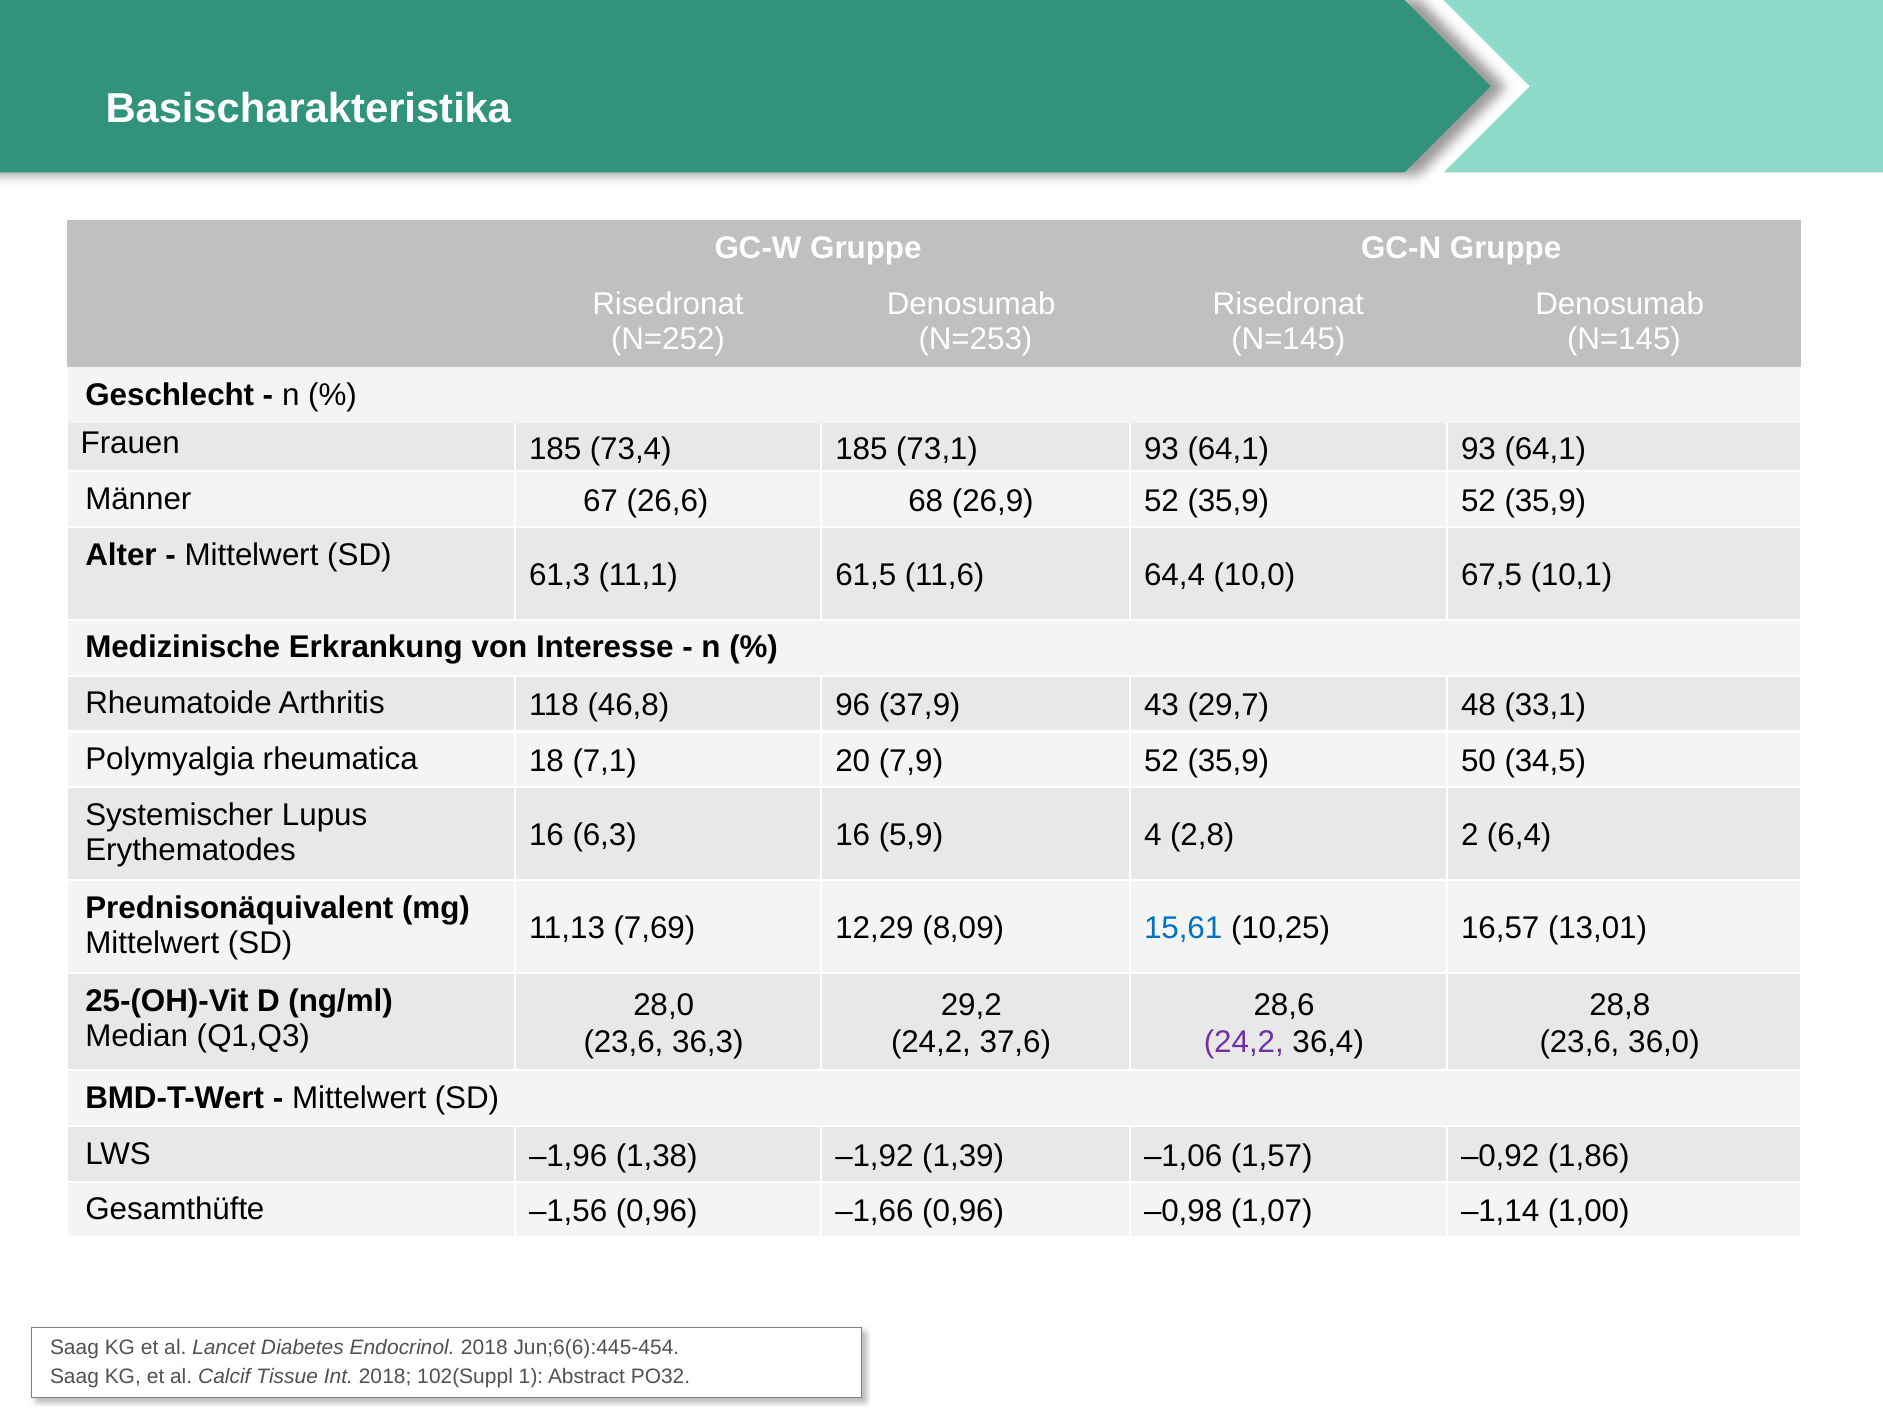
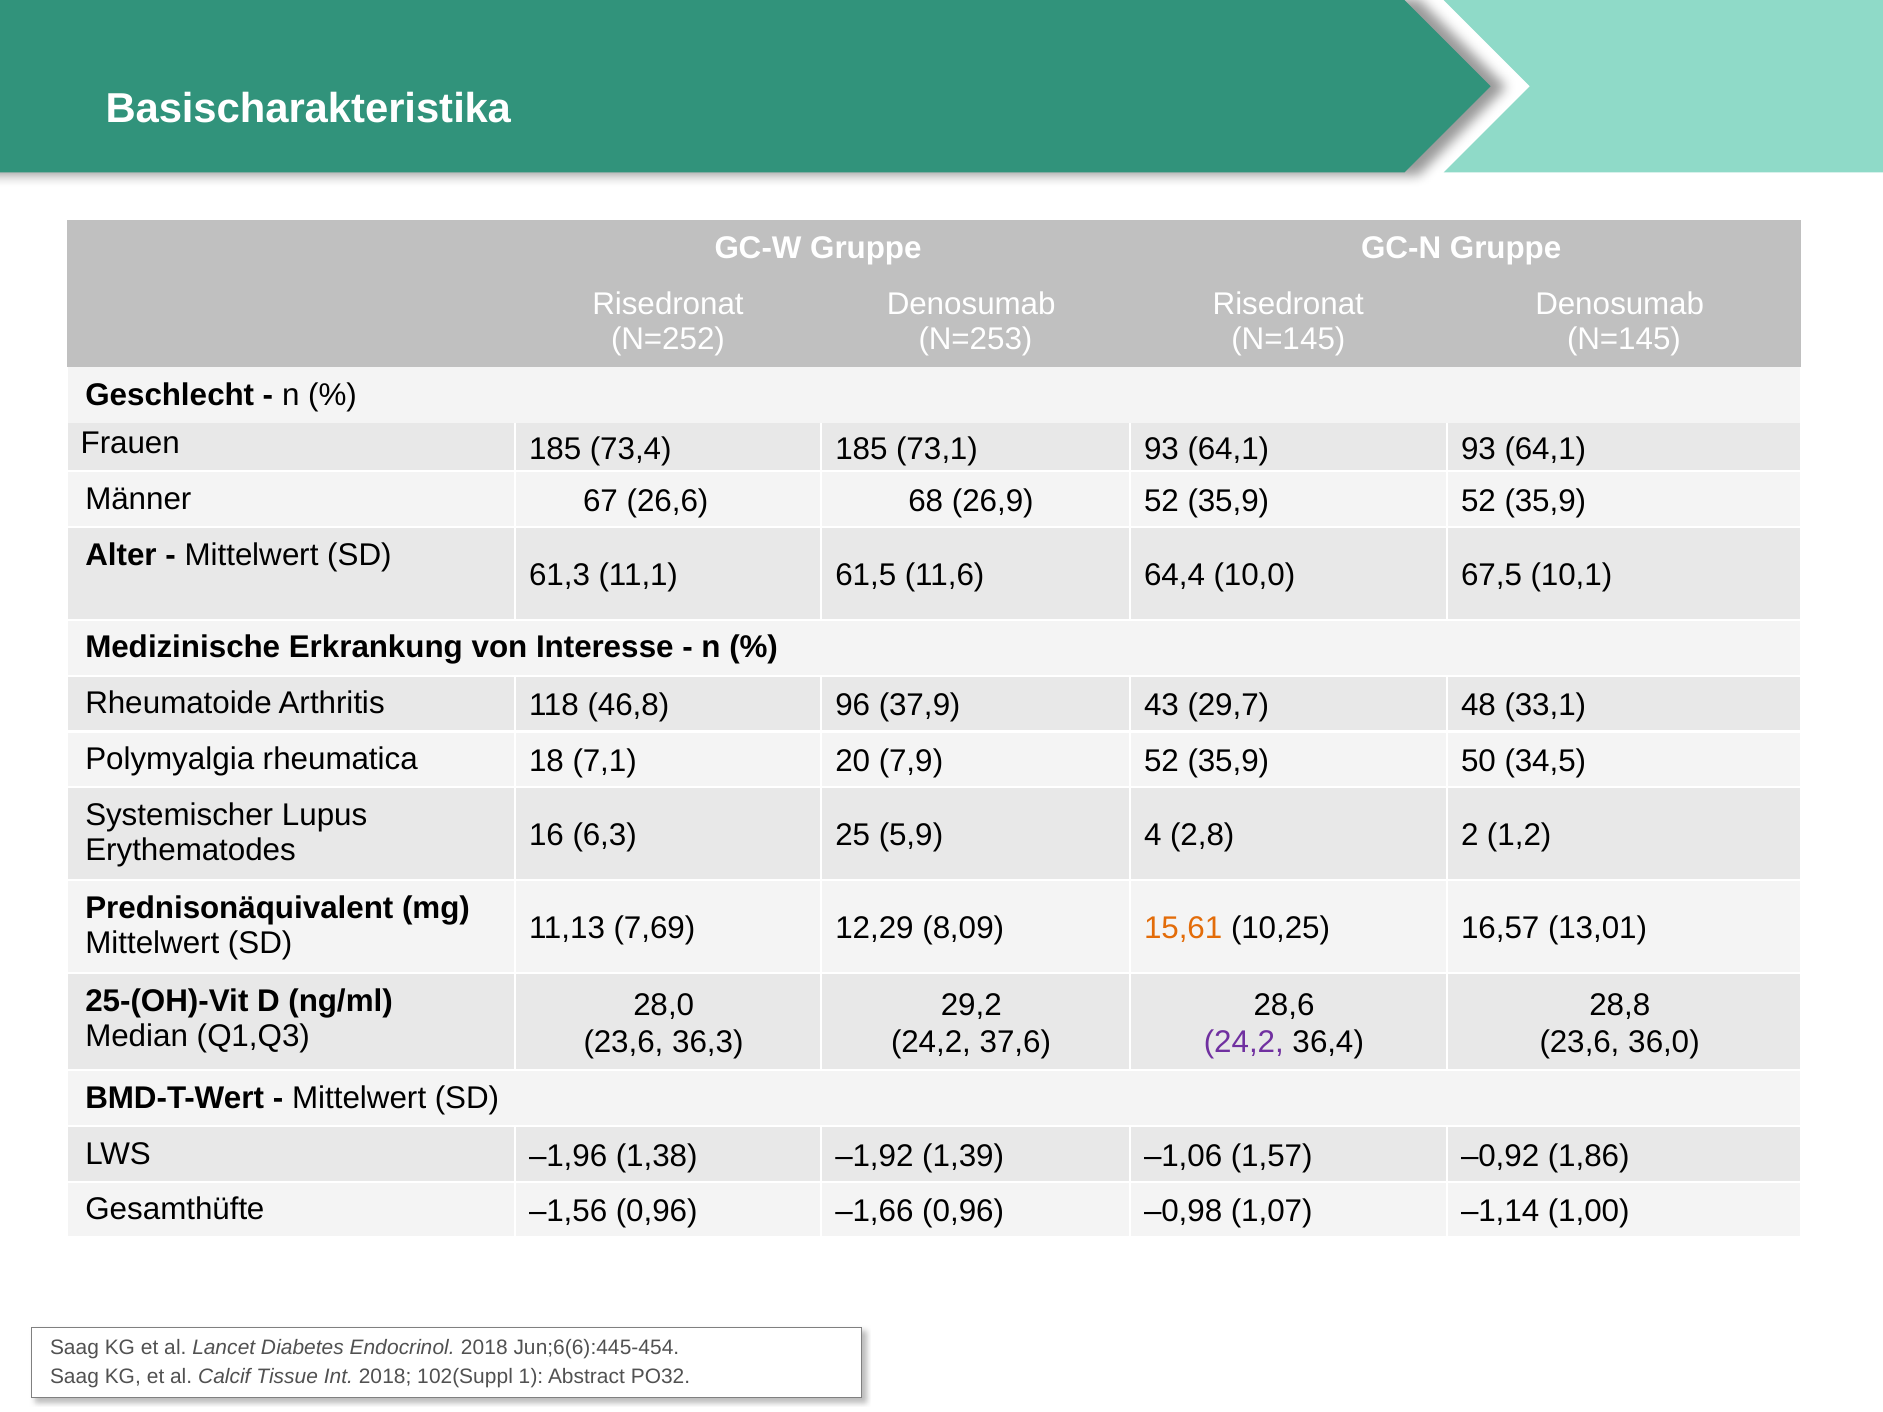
6,3 16: 16 -> 25 (853, 836)
6,4: 6,4 -> 1,2 (1519, 836)
15,61 colour: blue -> orange (1183, 929)
